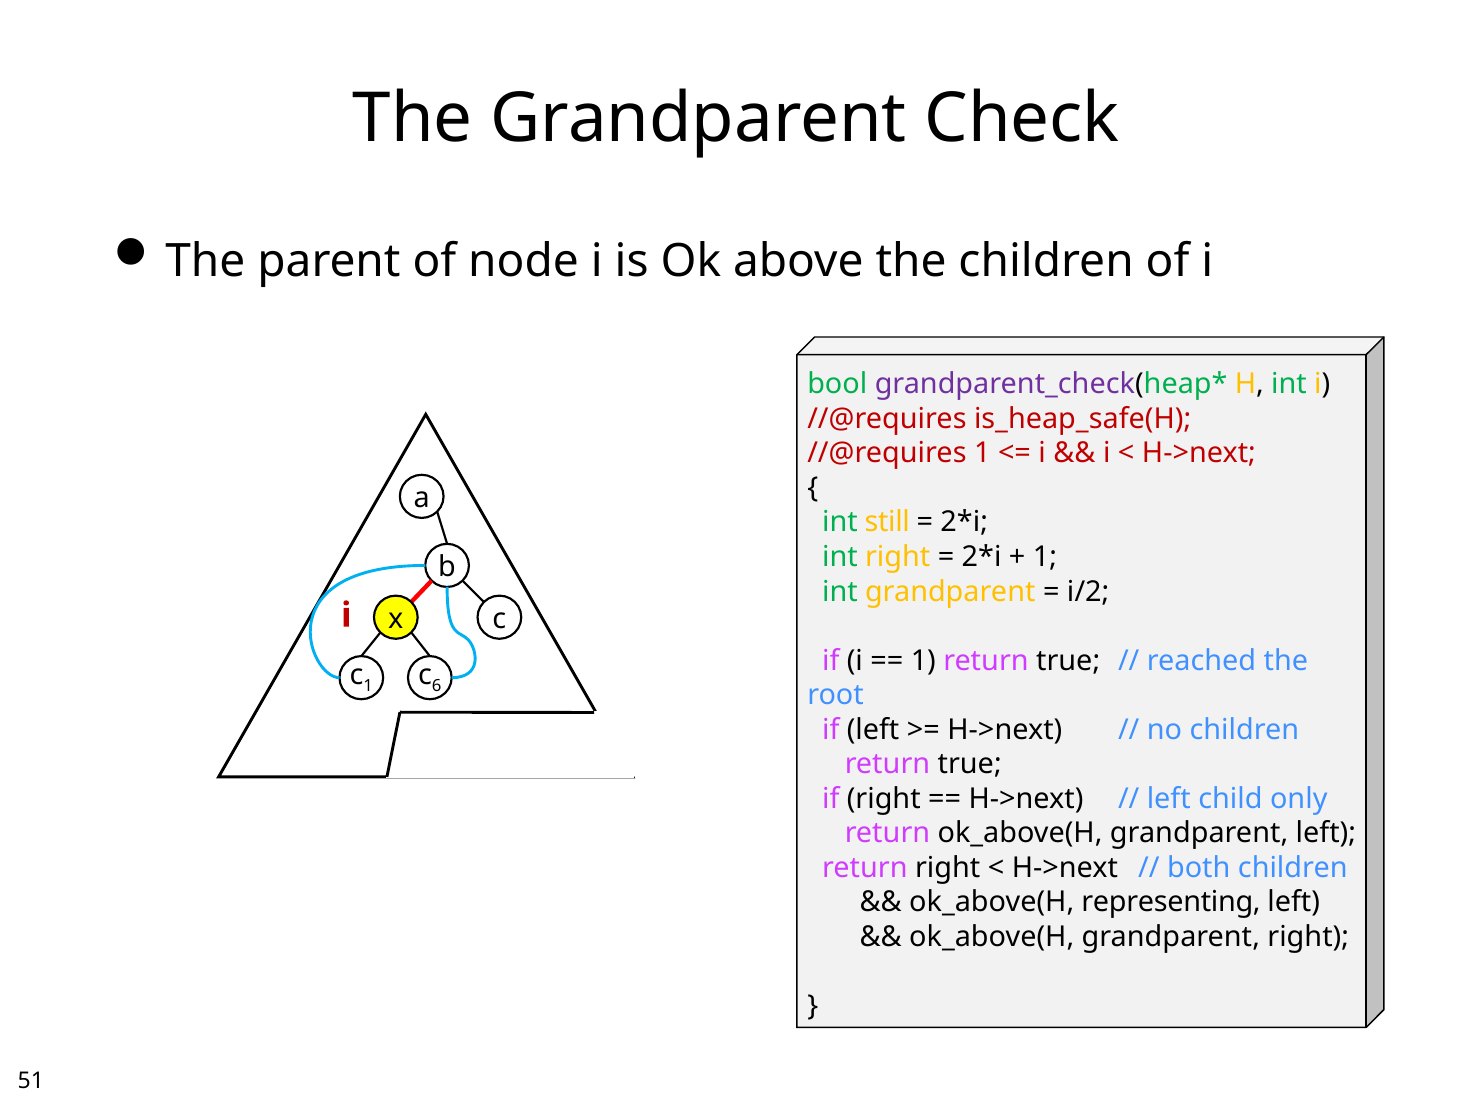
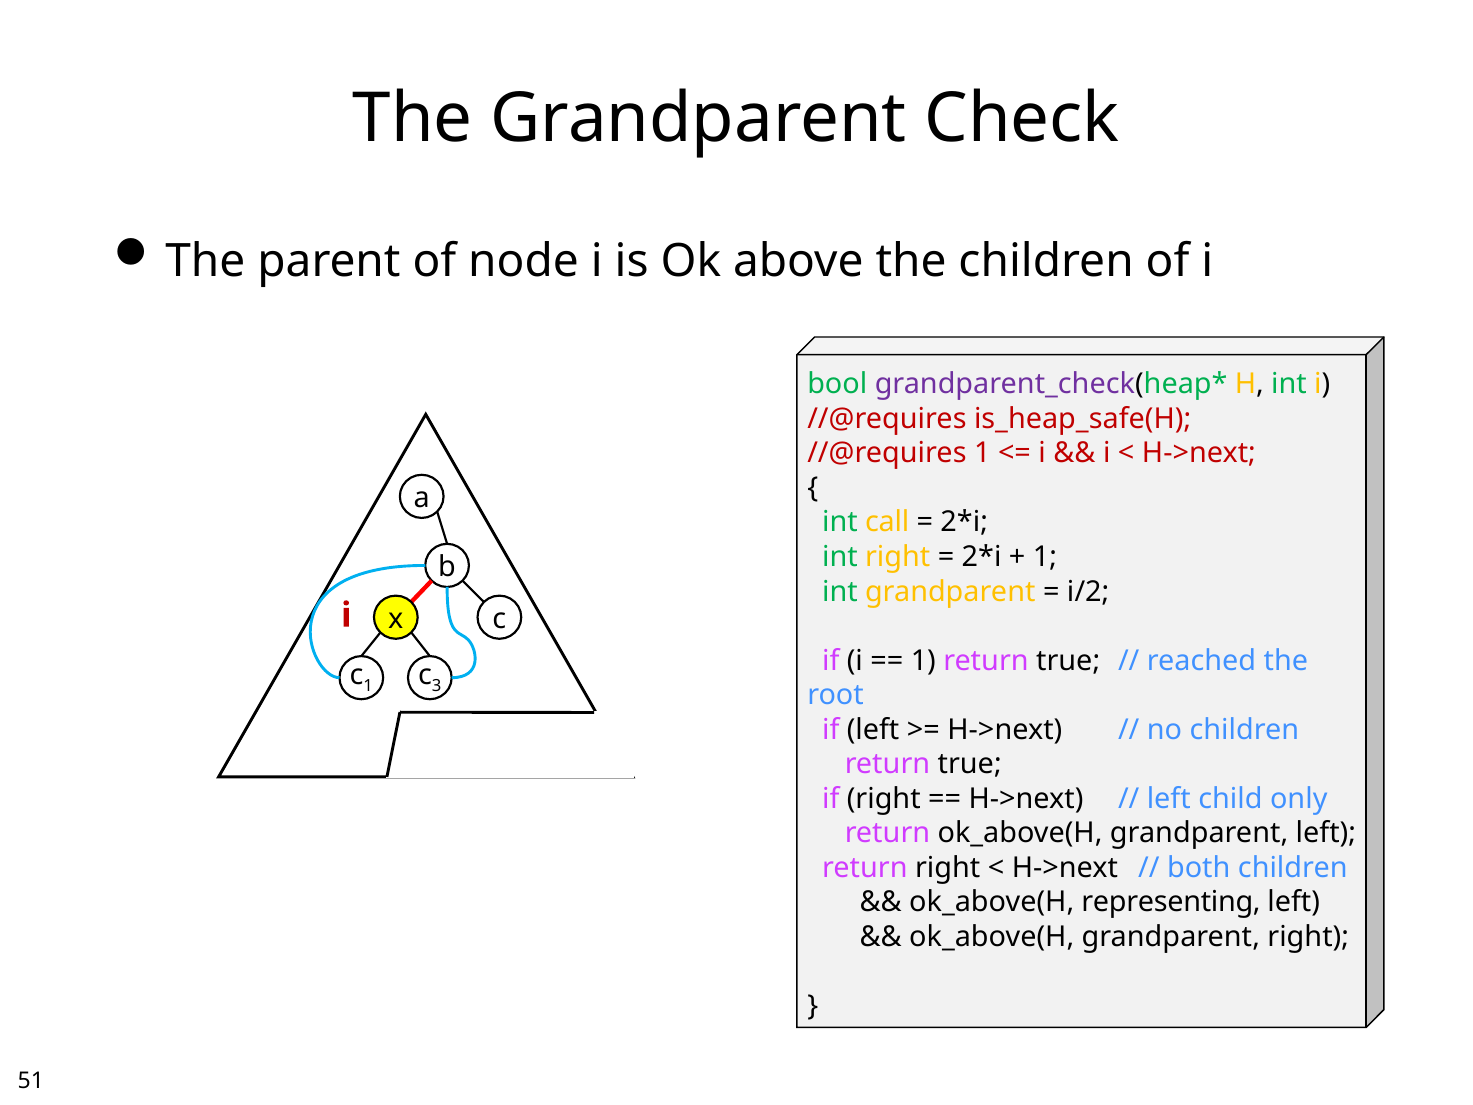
still: still -> call (887, 522)
6: 6 -> 3 (437, 686)
